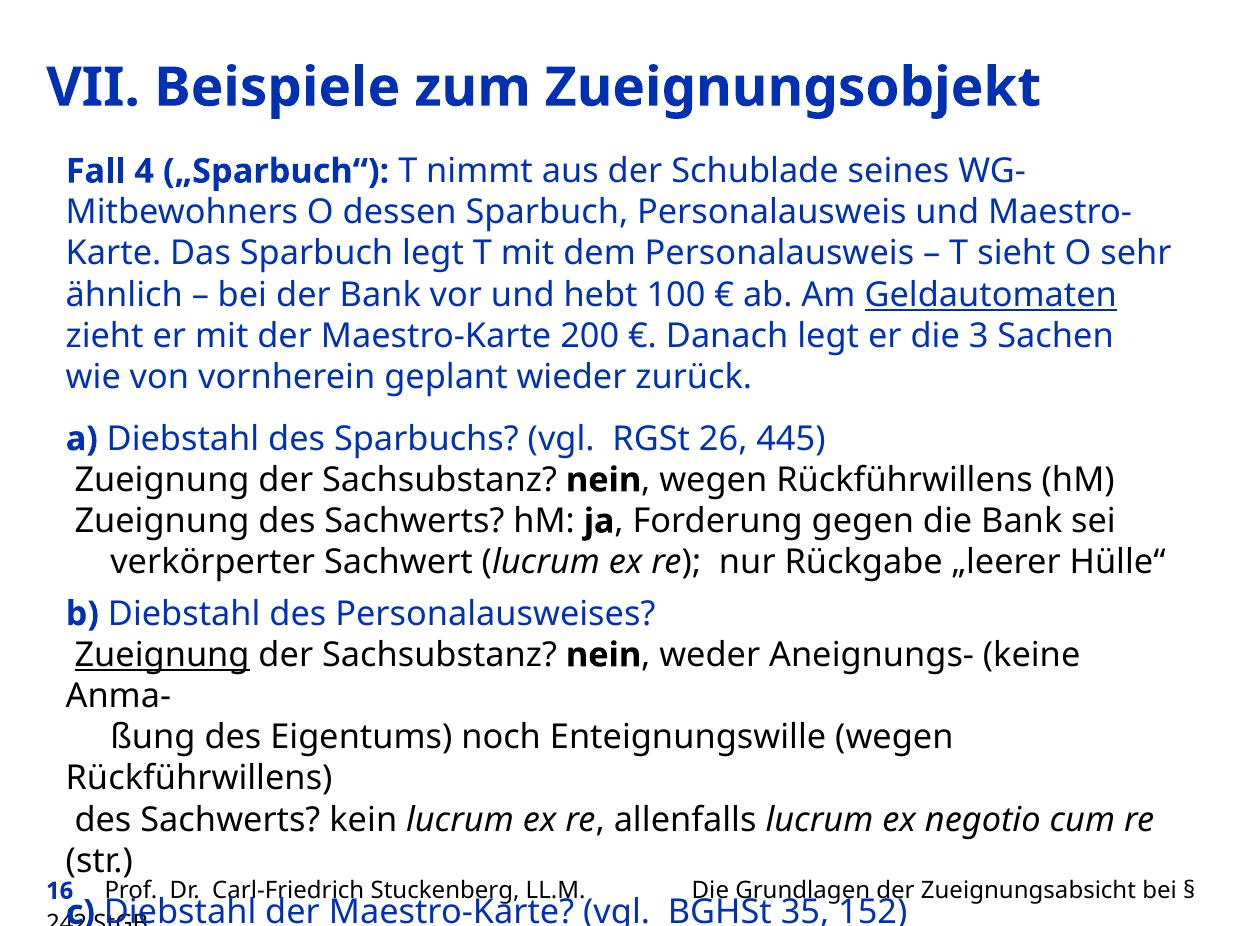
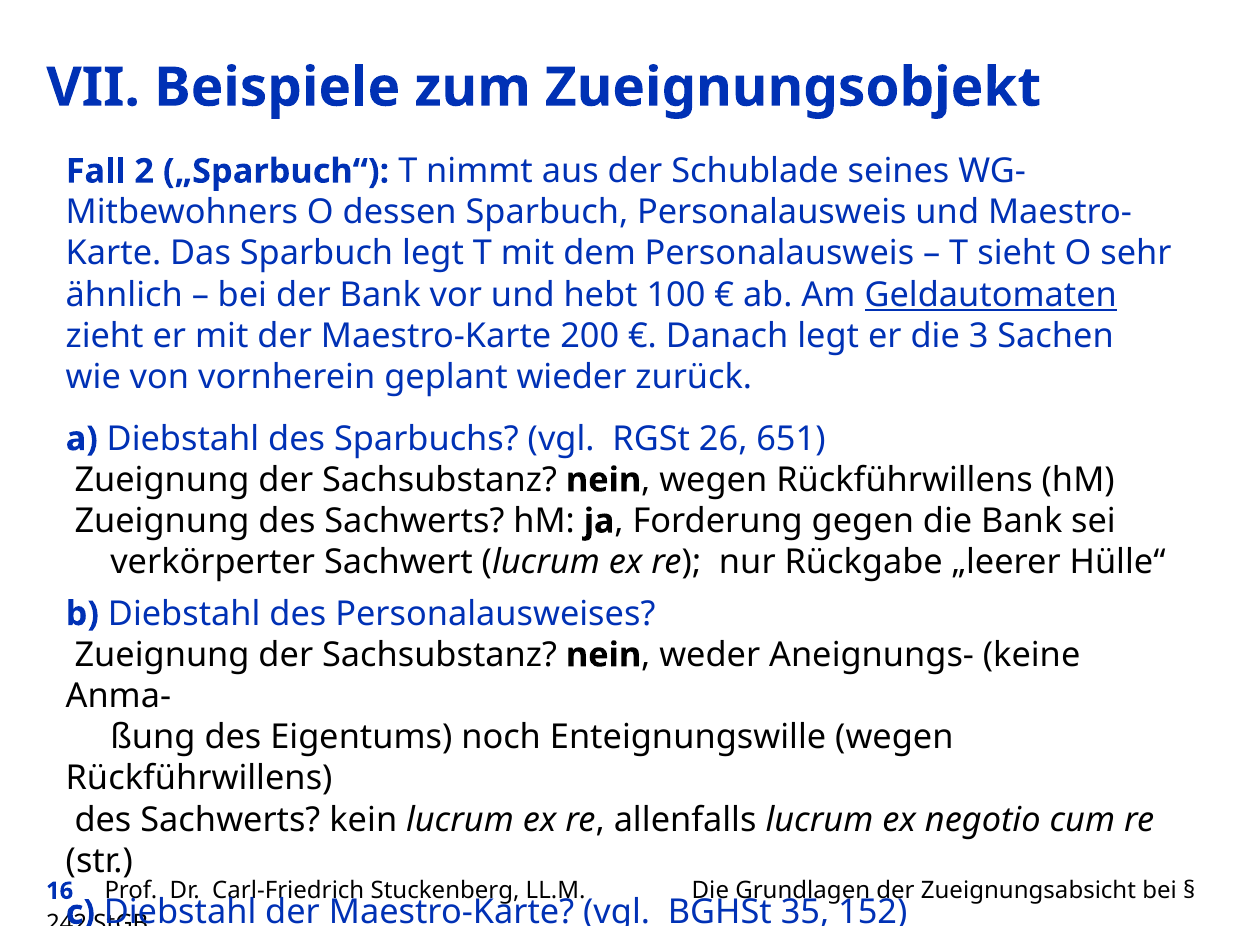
4: 4 -> 2 (144, 171)
445: 445 -> 651 (791, 439)
Zueignung underline: present -> none (162, 655)
